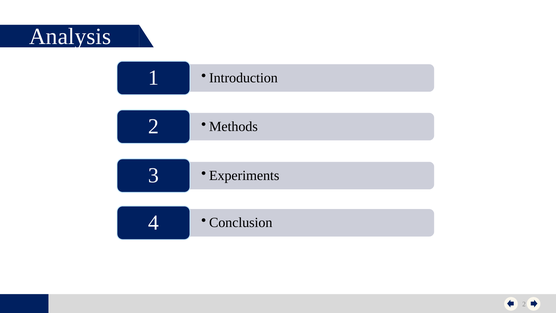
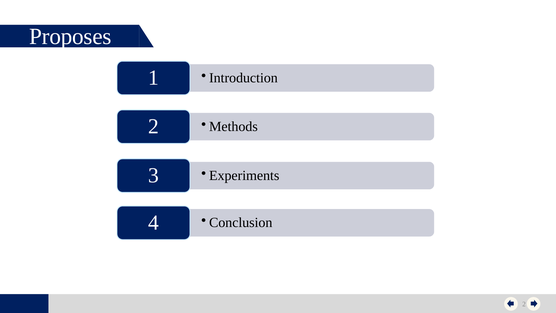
Analysis: Analysis -> Proposes (70, 36)
